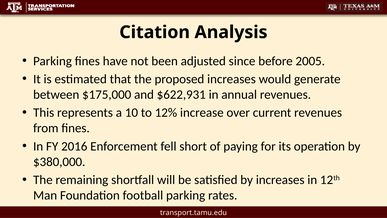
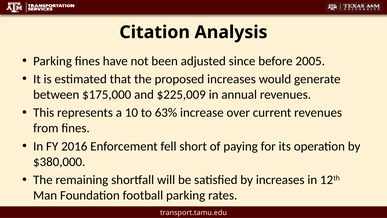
$622,931: $622,931 -> $225,009 (181, 94)
12%: 12% -> 63% (166, 113)
